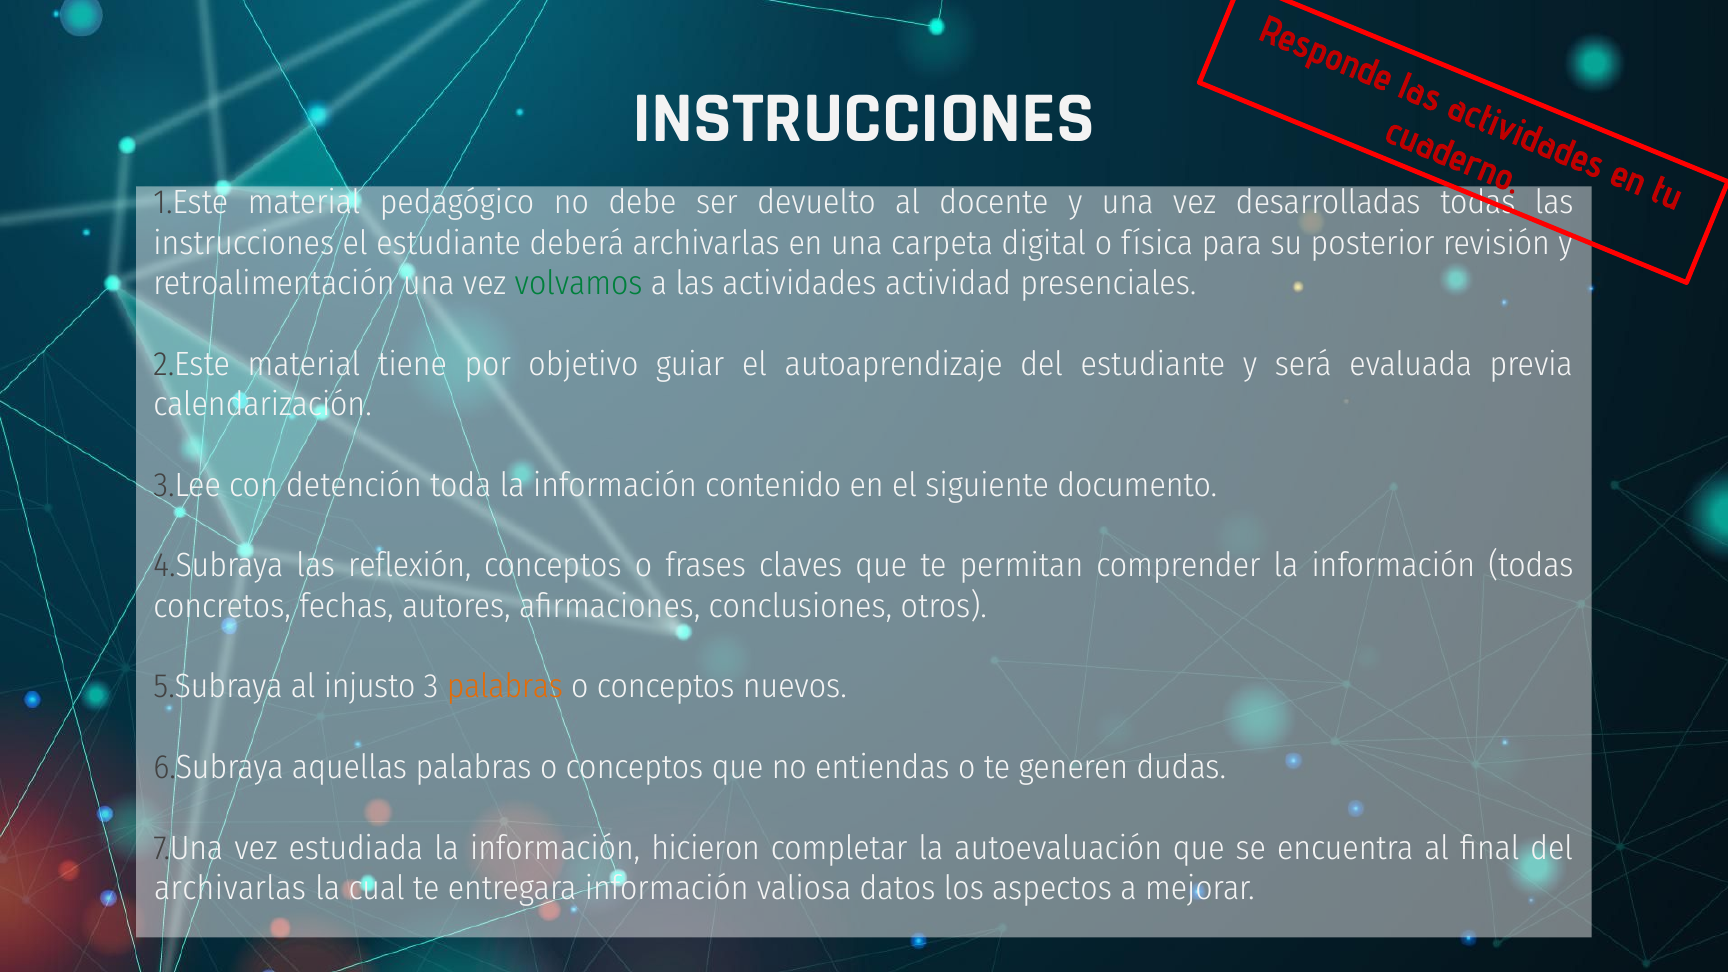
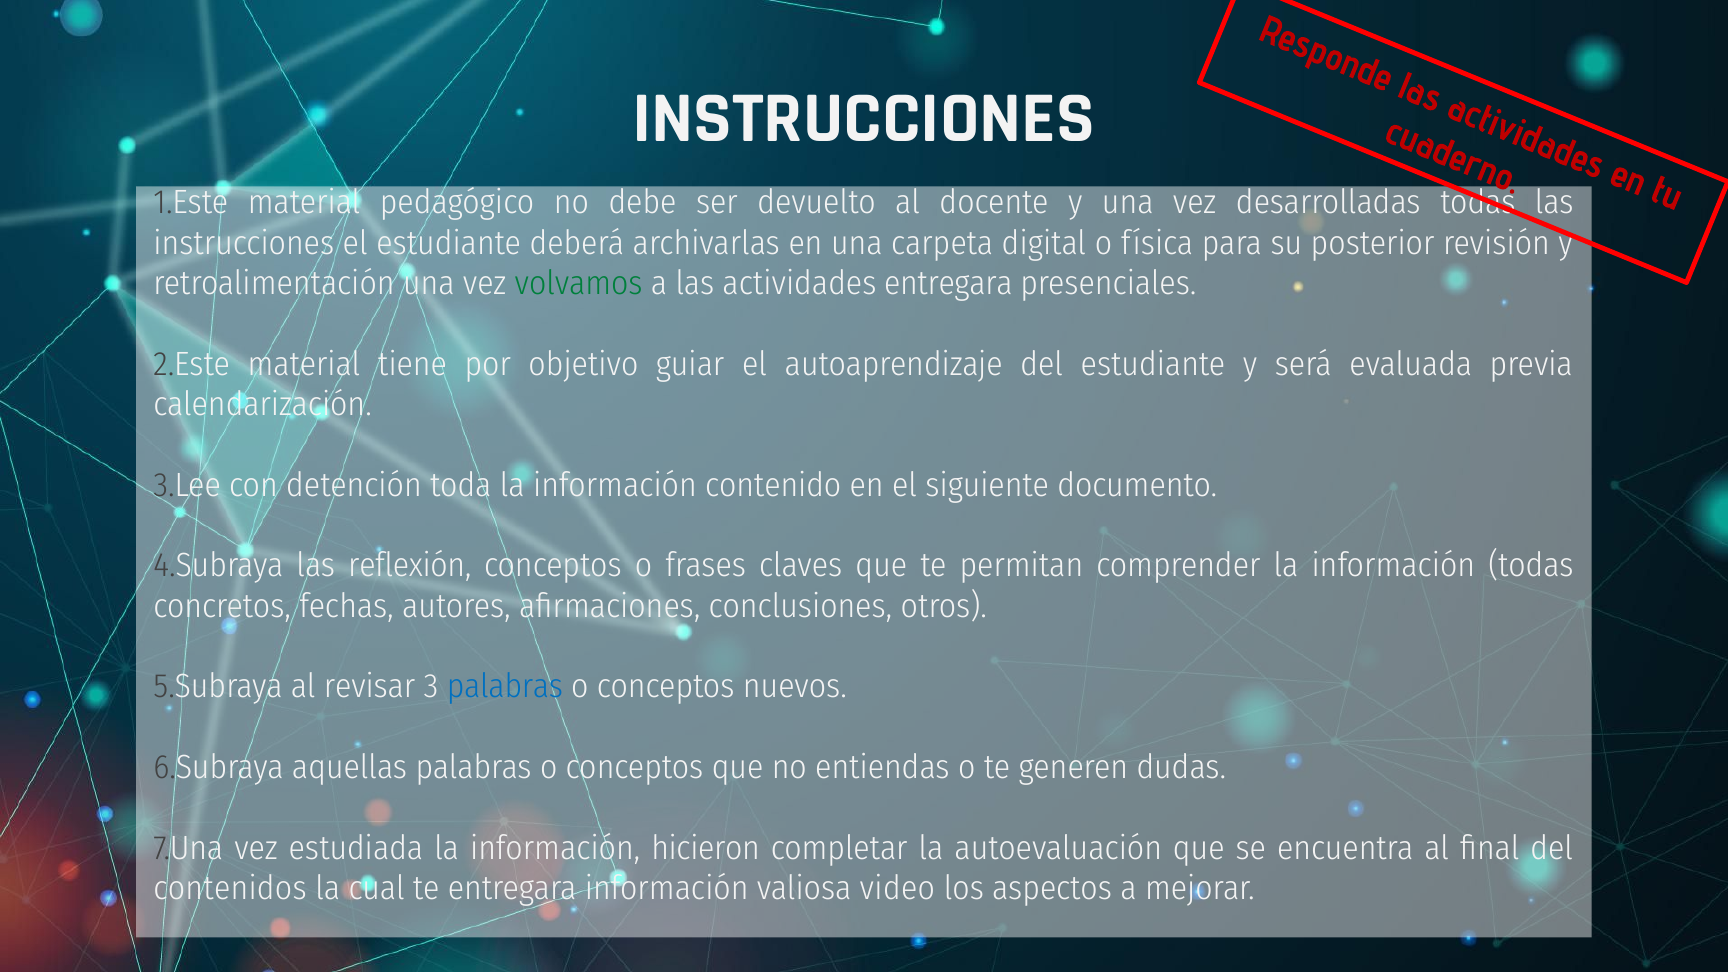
actividades actividad: actividad -> entregara (948, 283)
injusto: injusto -> revisar (370, 687)
palabras colour: orange -> blue (505, 687)
archivarlas: archivarlas -> contenidos (230, 888)
datos: datos -> video (897, 888)
